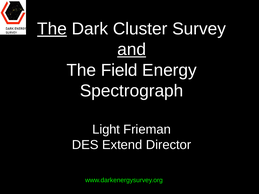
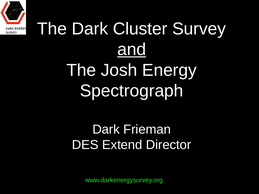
The underline: present -> none (52, 29)
Field: Field -> Josh (119, 70)
Light: Light -> Dark (106, 130)
